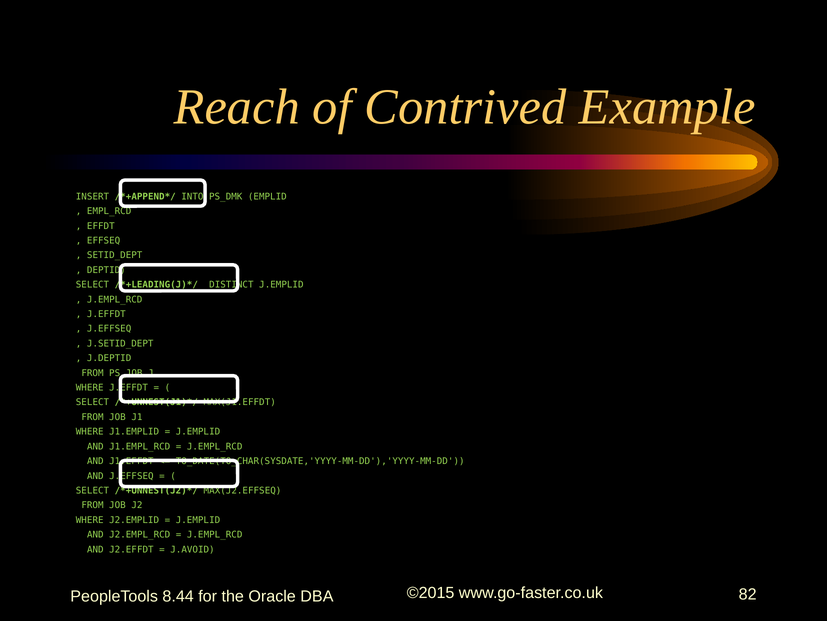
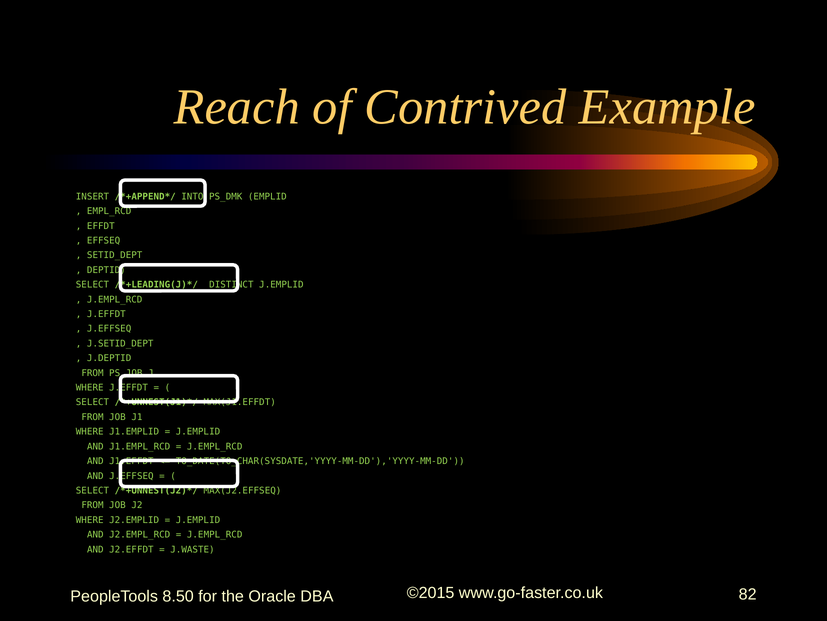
J.AVOID: J.AVOID -> J.WASTE (192, 549)
8.44: 8.44 -> 8.50 (178, 596)
